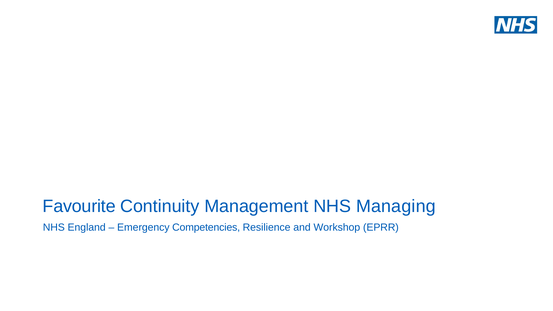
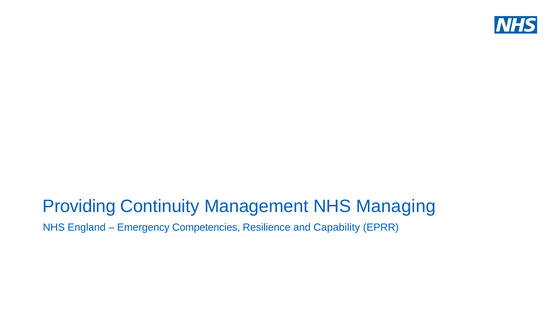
Favourite: Favourite -> Providing (79, 206)
Workshop: Workshop -> Capability (337, 227)
